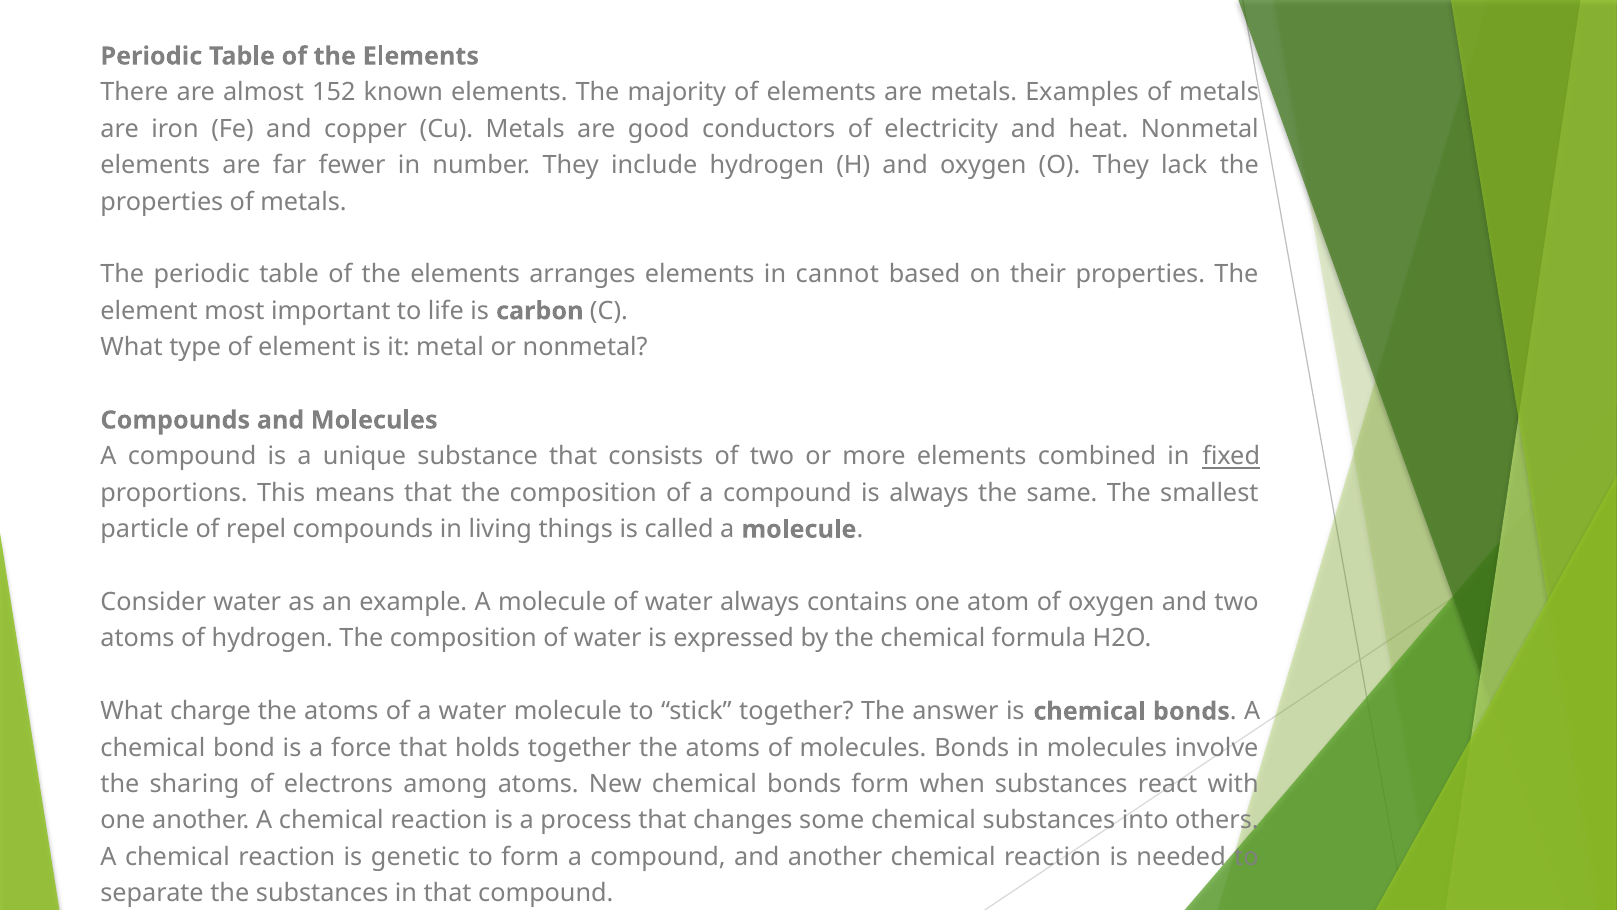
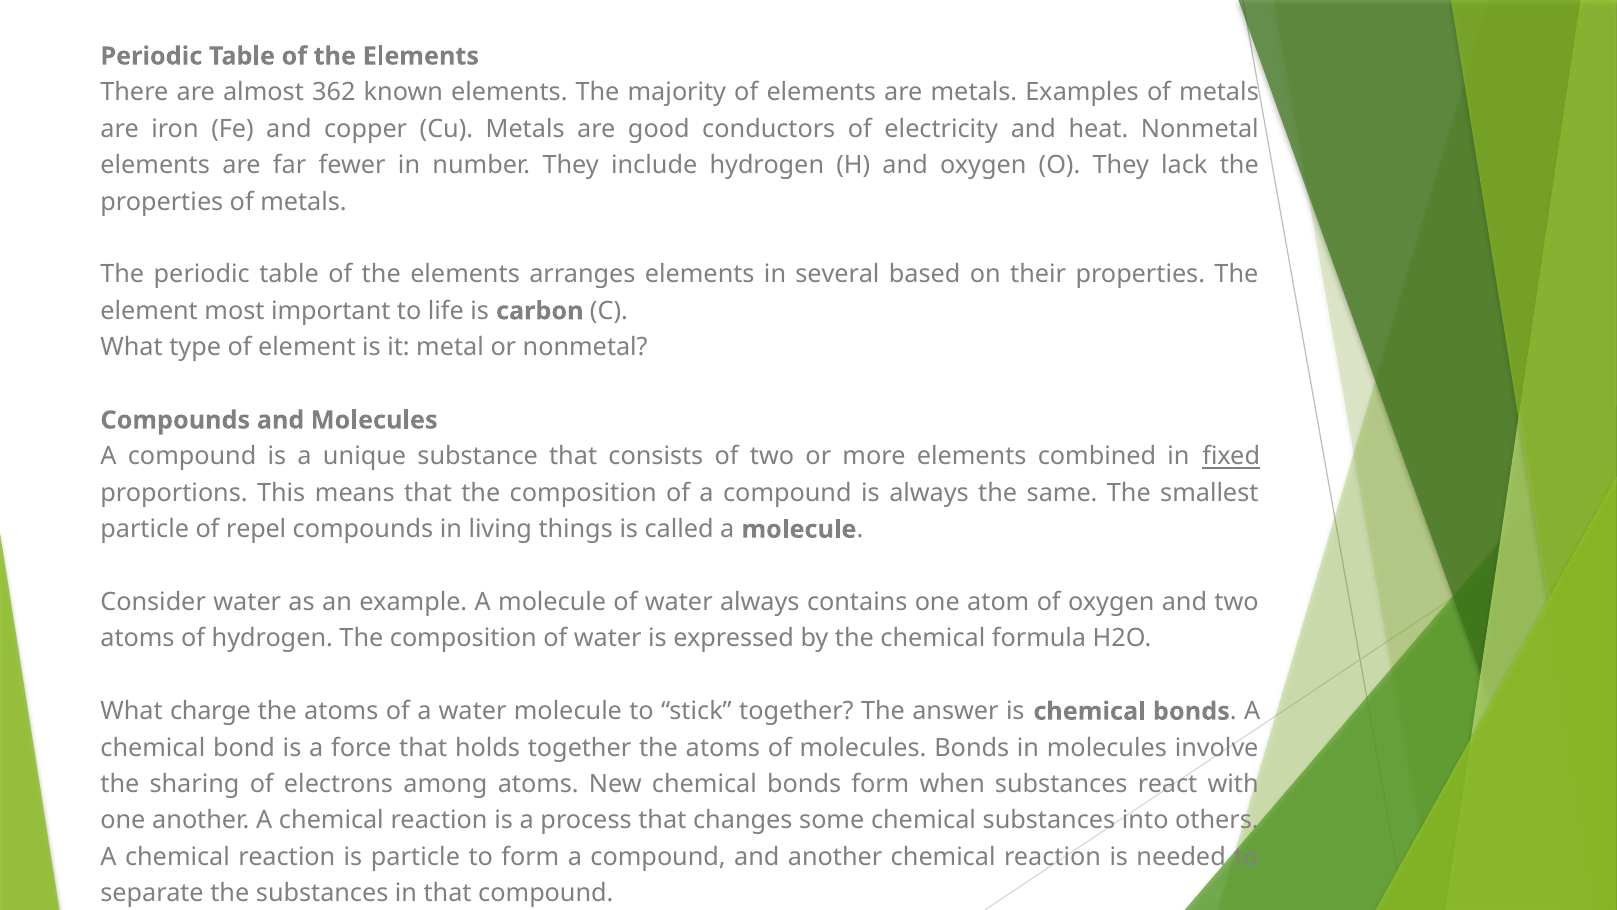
152: 152 -> 362 (334, 93)
cannot: cannot -> several (837, 274)
is genetic: genetic -> particle (415, 857)
